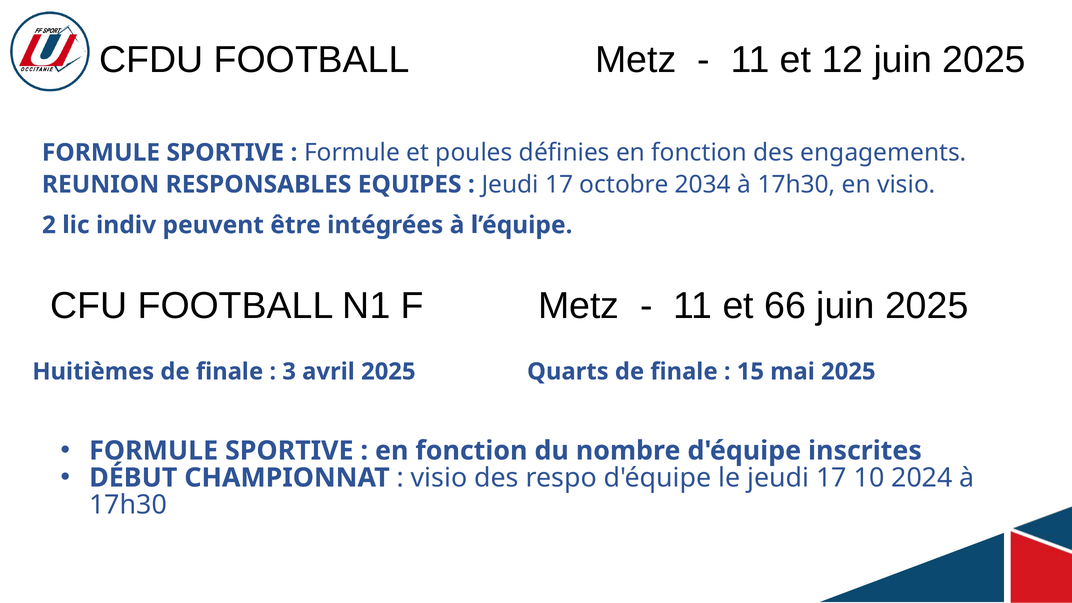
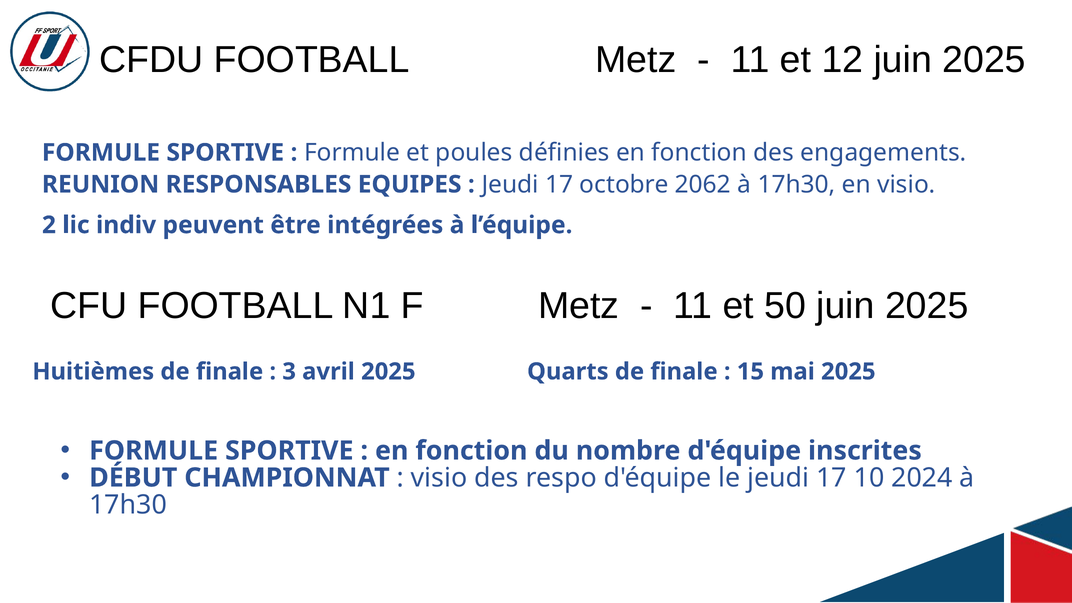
2034: 2034 -> 2062 (703, 184)
66: 66 -> 50 (785, 306)
